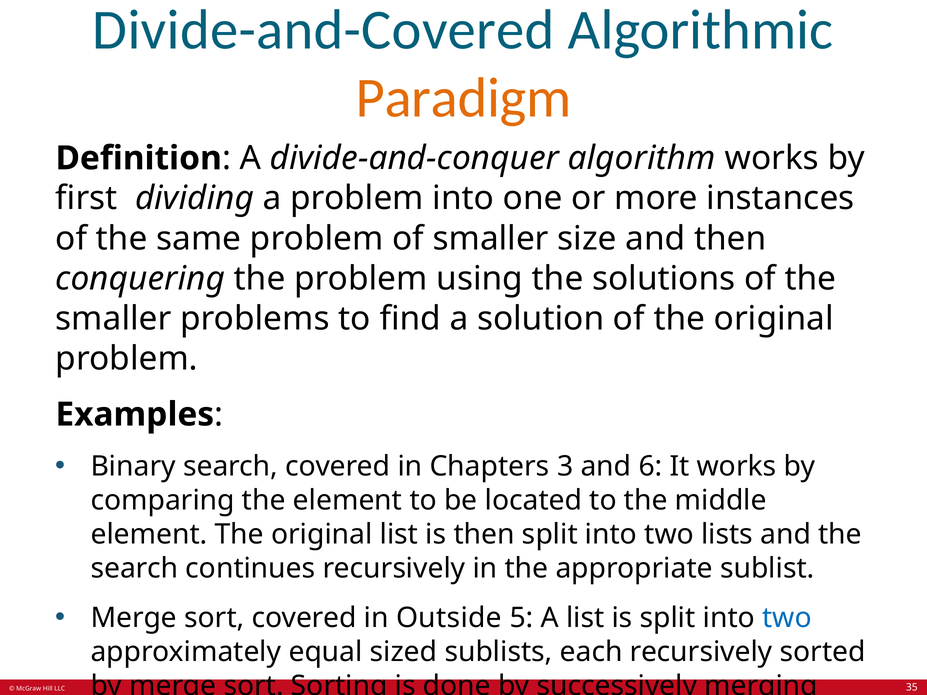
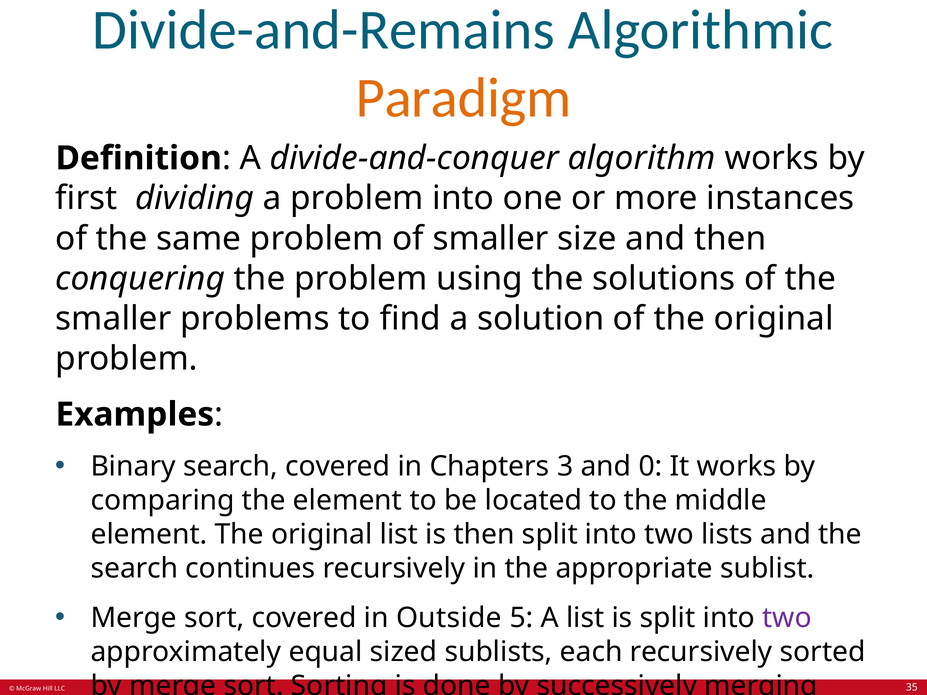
Divide-and-Covered: Divide-and-Covered -> Divide-and-Remains (324, 30)
6: 6 -> 0 (650, 467)
two colour: blue -> purple (787, 618)
